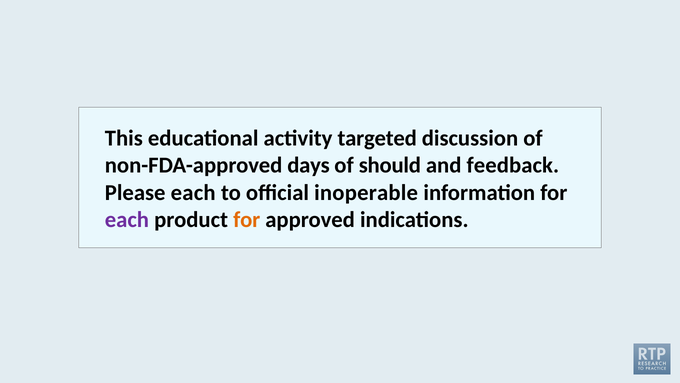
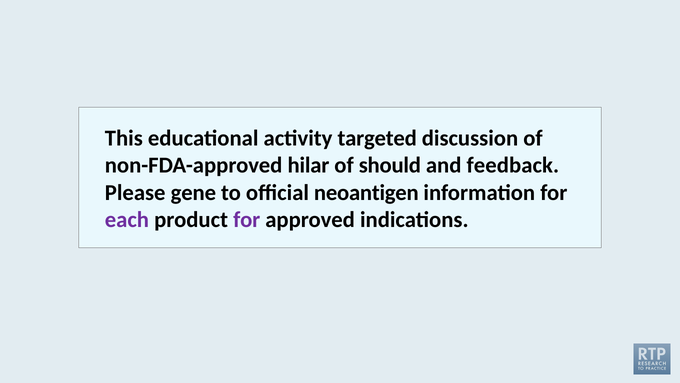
days: days -> hilar (308, 165)
Please each: each -> gene (193, 192)
inoperable: inoperable -> neoantigen (366, 192)
for colour: orange -> purple (247, 220)
